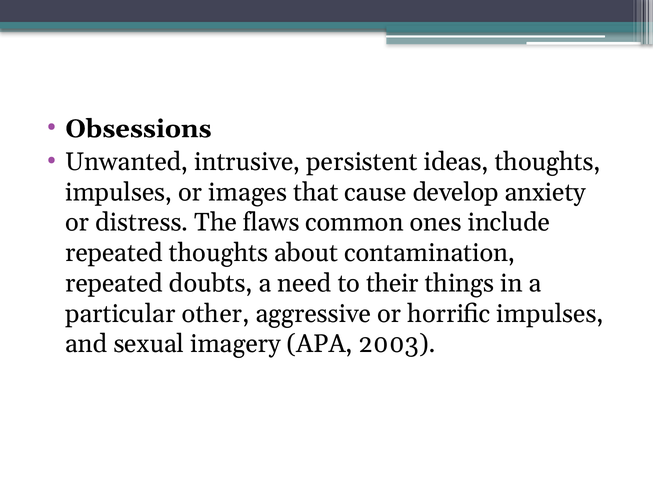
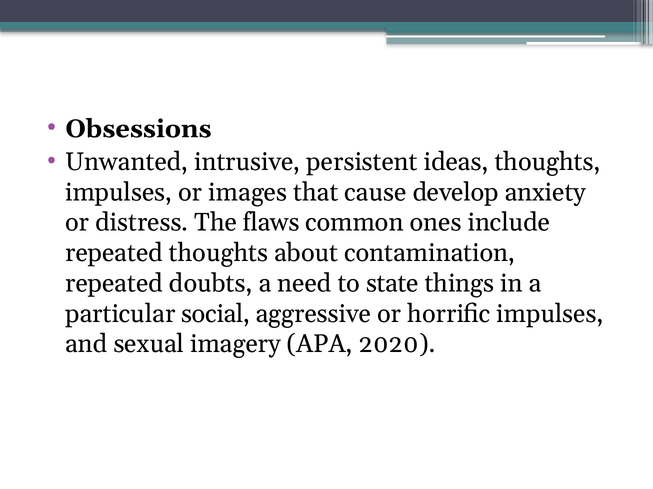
their: their -> state (392, 284)
other: other -> social (216, 314)
2003: 2003 -> 2020 (397, 345)
